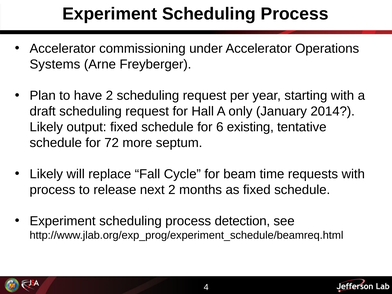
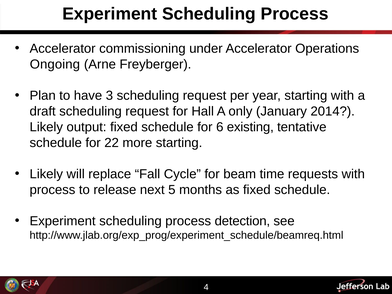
Systems: Systems -> Ongoing (55, 64)
have 2: 2 -> 3 (109, 96)
72: 72 -> 22 (112, 143)
more septum: septum -> starting (179, 143)
next 2: 2 -> 5 (172, 190)
